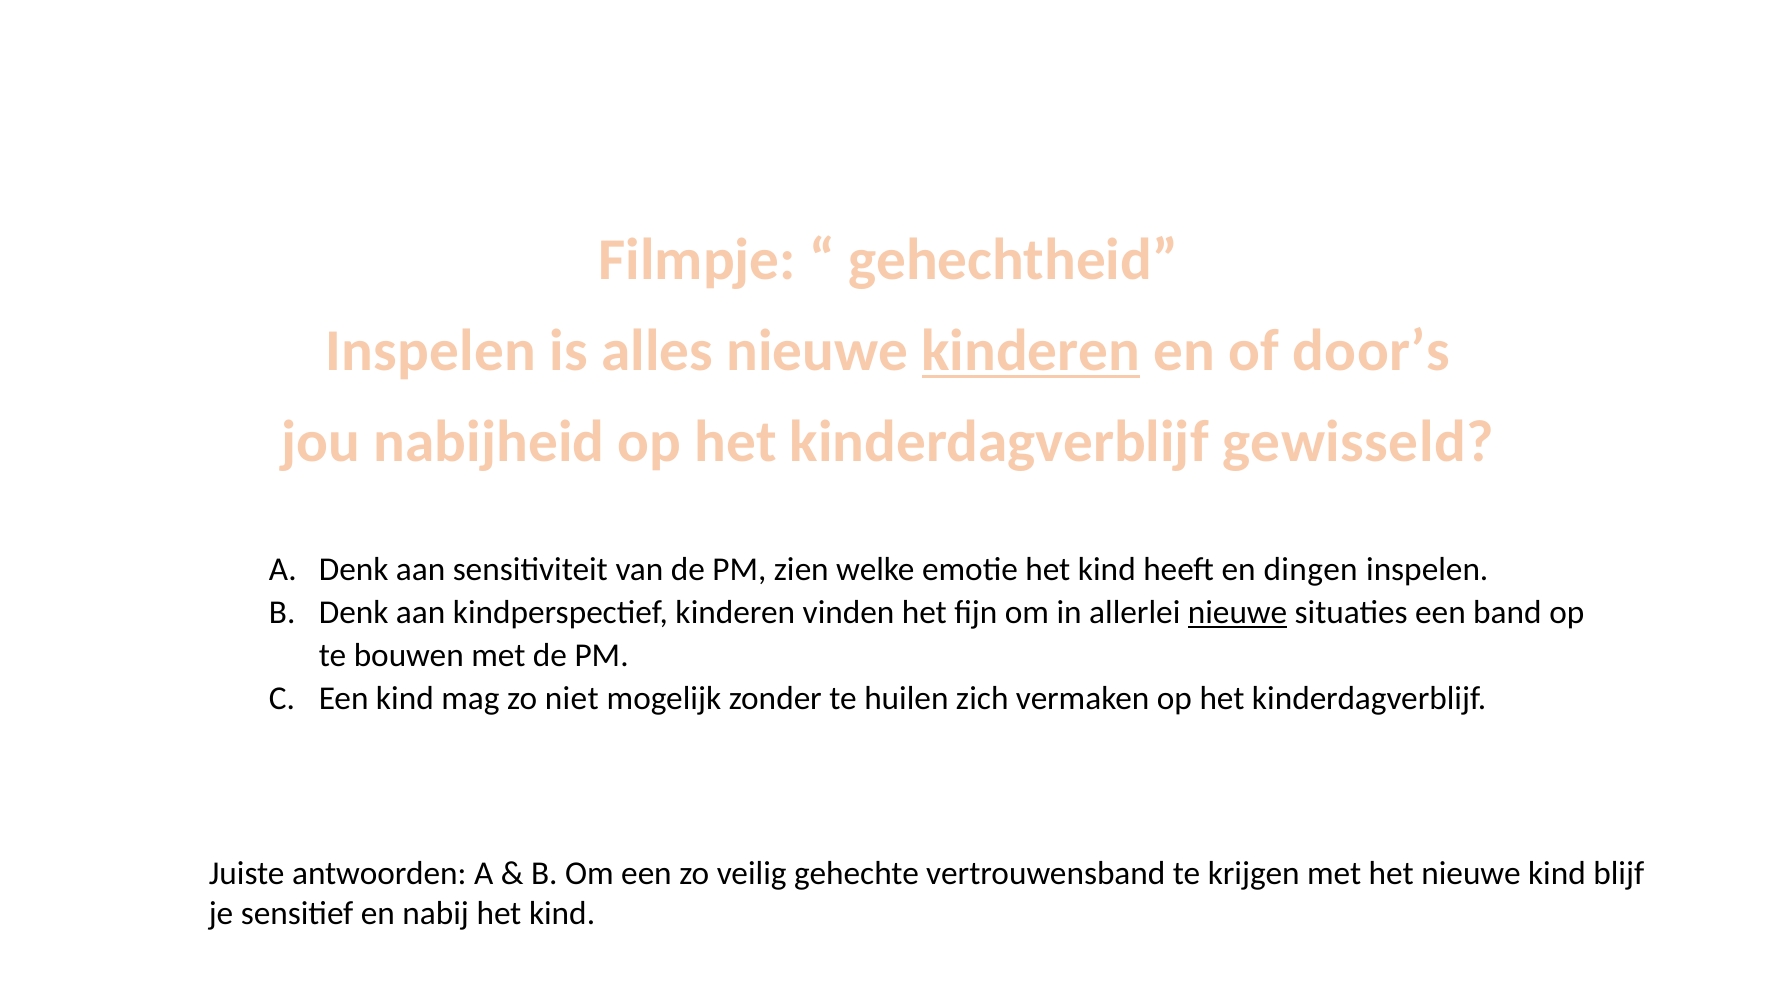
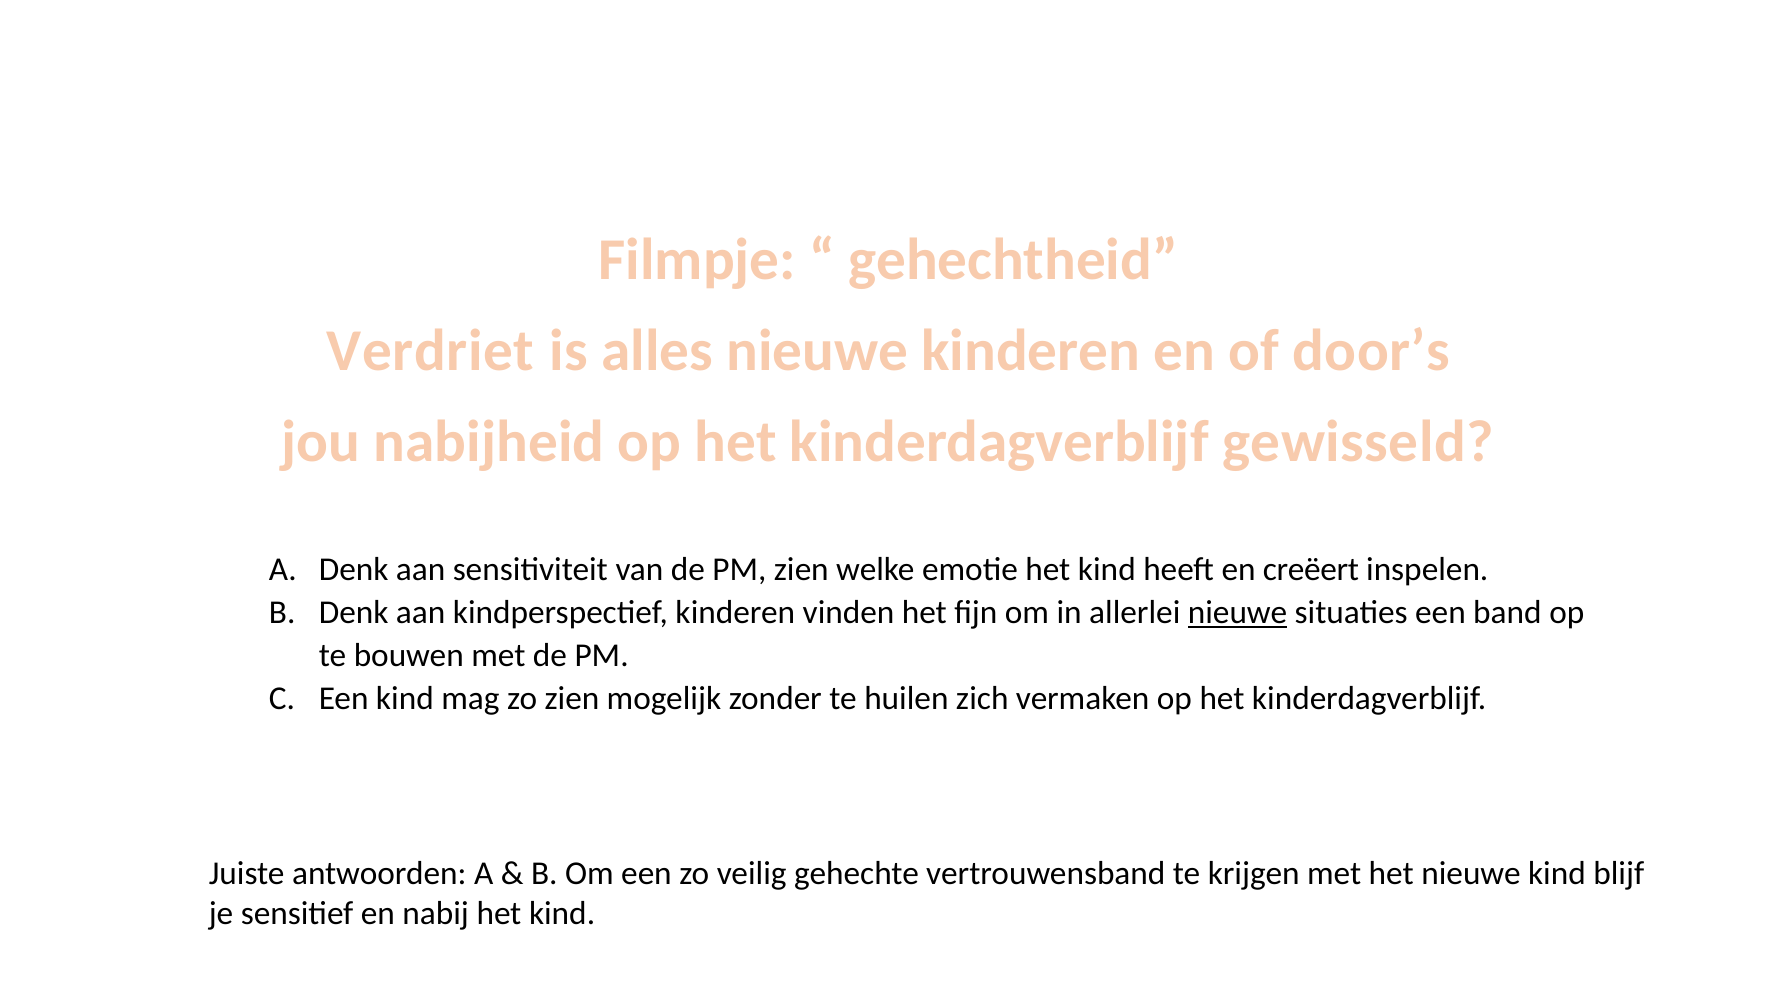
Inspelen: Inspelen -> Verdriet (431, 351)
kinderen underline: present -> none (1031, 351)
dingen: dingen -> creëert (1311, 570)
zo niet: niet -> zien (572, 699)
